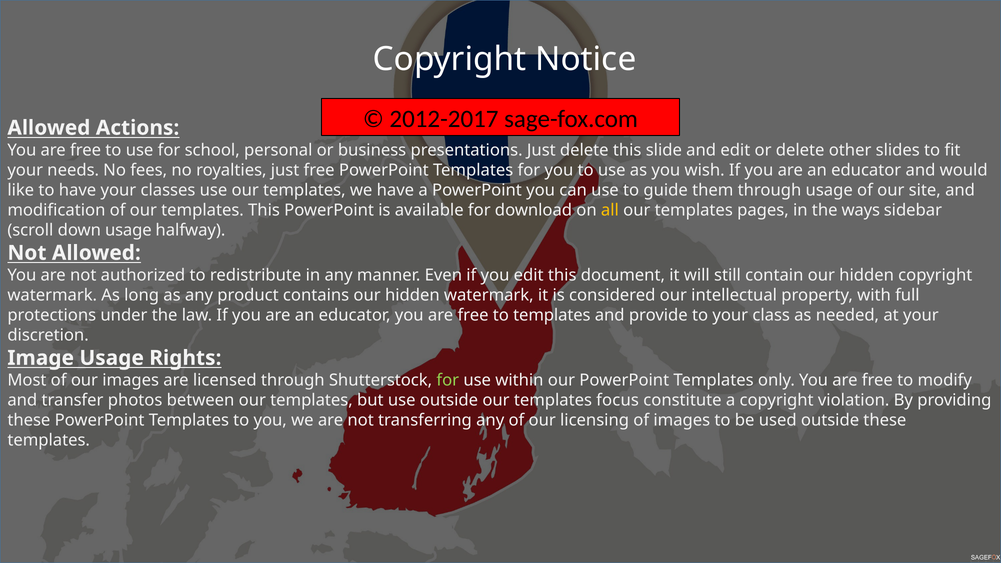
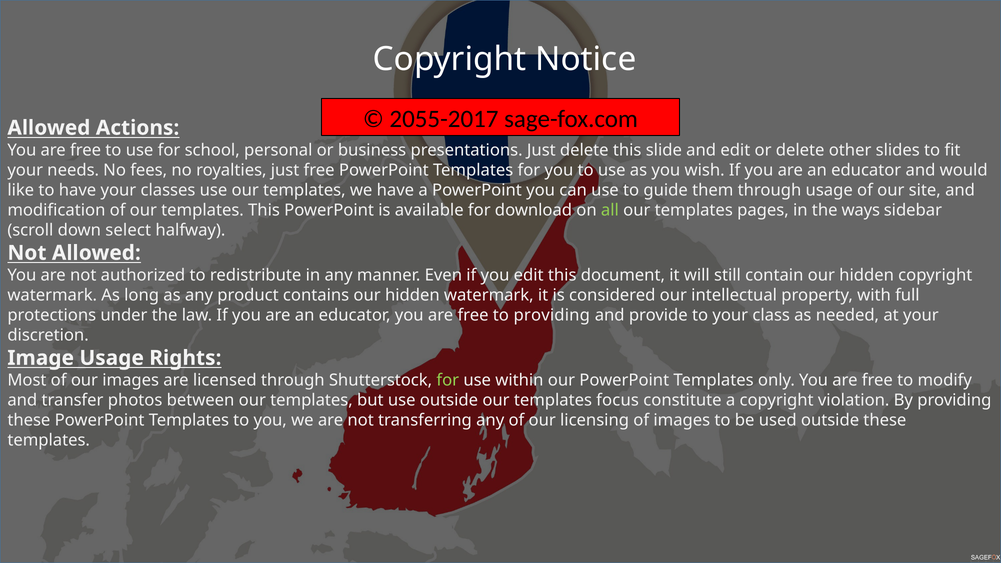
2012-2017: 2012-2017 -> 2055-2017 (444, 119)
all colour: yellow -> light green (610, 210)
down usage: usage -> select (128, 230)
to templates: templates -> providing (552, 315)
